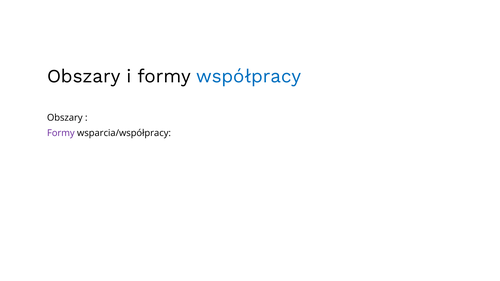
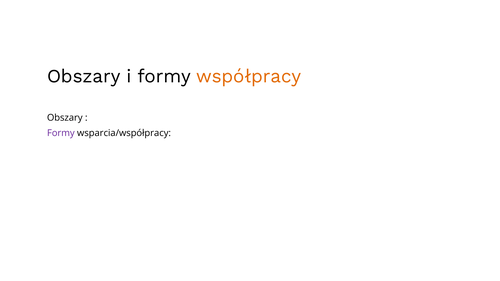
współpracy colour: blue -> orange (249, 76)
